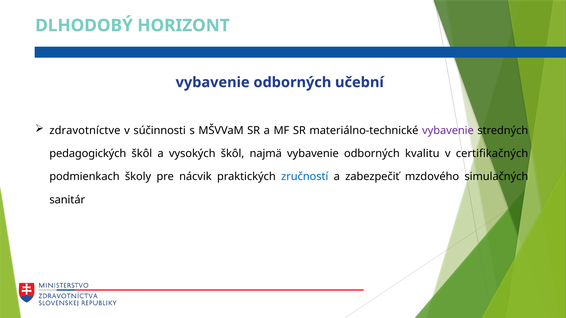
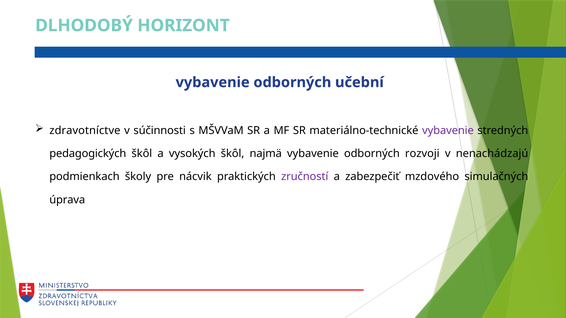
kvalitu: kvalitu -> rozvoji (422, 154)
certifikačných: certifikačných -> nenachádzajú (492, 154)
zručností colour: blue -> purple (305, 177)
sanitár: sanitár -> úprava (67, 200)
